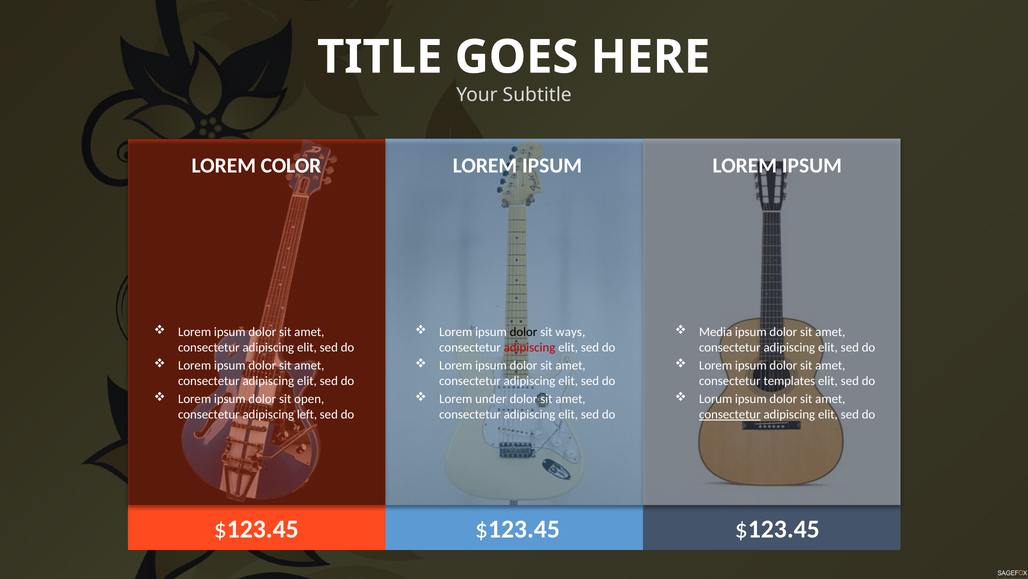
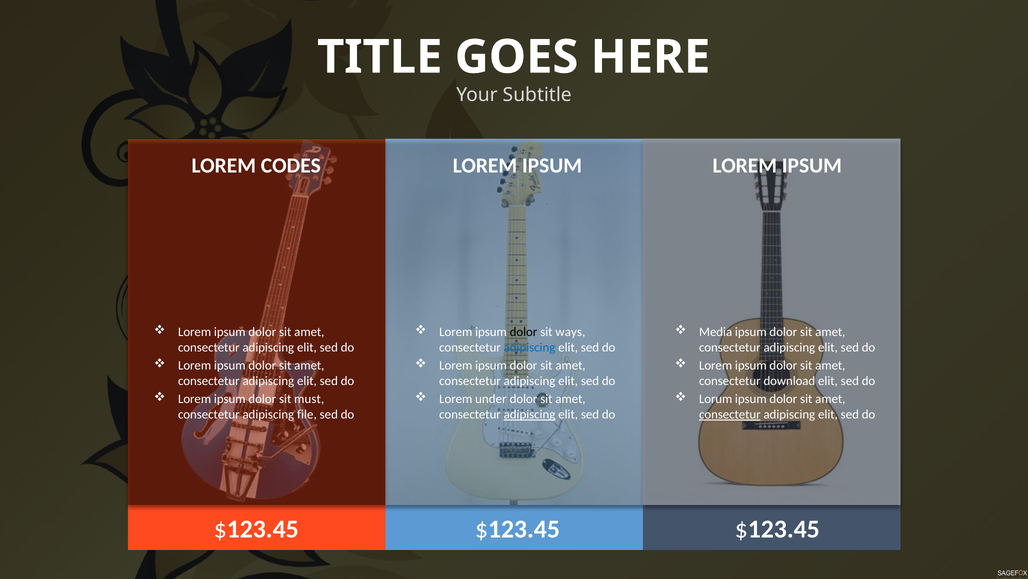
COLOR: COLOR -> CODES (291, 165)
adipiscing colour: red -> blue (530, 347)
templates: templates -> download (789, 380)
open: open -> must (309, 399)
left: left -> file (307, 414)
adipiscing underline: none -> present (530, 414)
